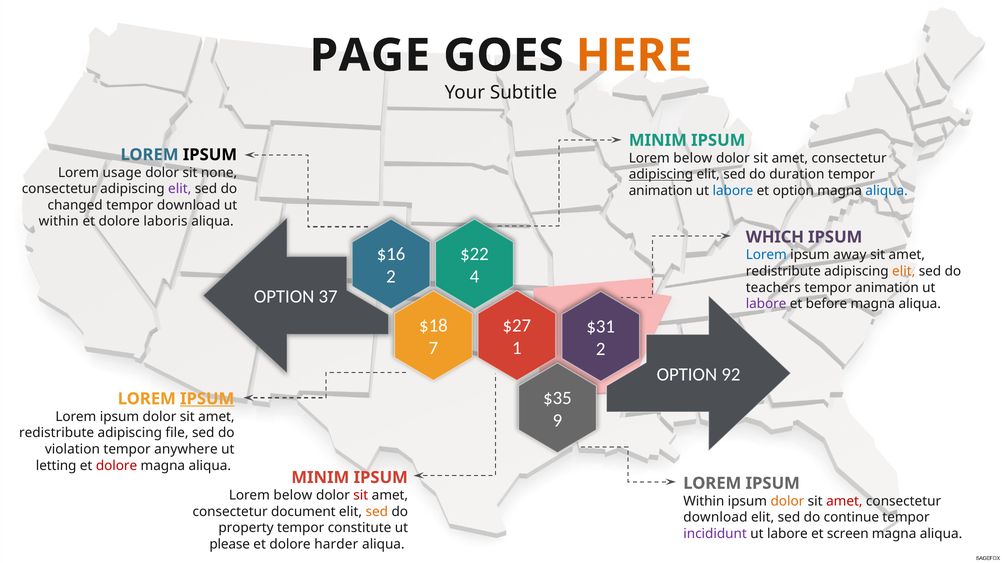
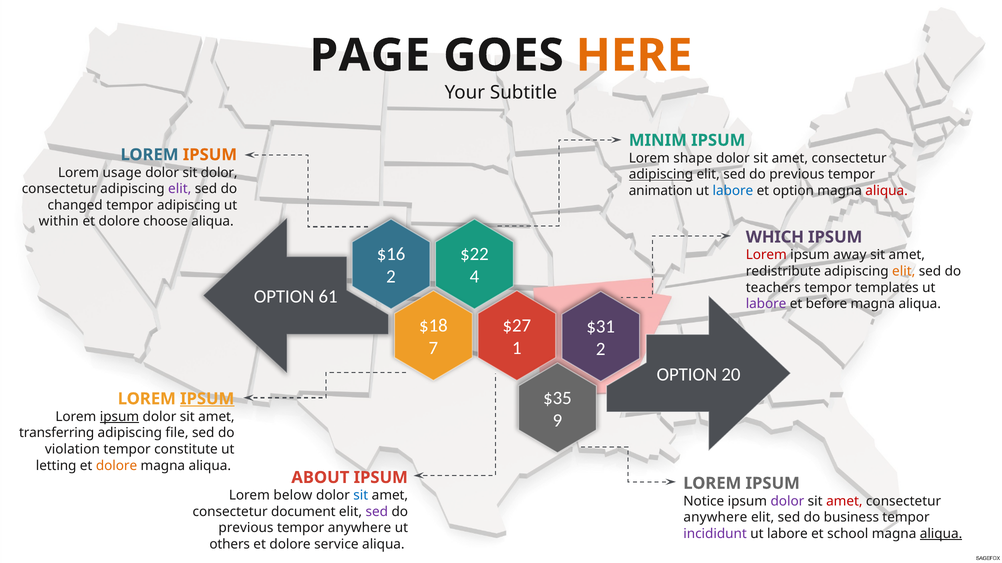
IPSUM colour: black -> orange (210, 155)
below: below -> shape (693, 158)
sit none: none -> dolor (219, 173)
duration: duration -> previous (797, 175)
aliqua colour: blue -> red (887, 191)
tempor download: download -> adipiscing (189, 205)
laboris: laboris -> choose (166, 222)
Lorem colour: blue -> red (766, 255)
animation: animation -> templates (887, 288)
37: 37 -> 61 (328, 297)
92: 92 -> 20 (731, 375)
ipsum underline: none -> present (119, 417)
redistribute: redistribute -> transferring (57, 433)
anywhere: anywhere -> constitute (186, 450)
dolore colour: red -> orange (117, 466)
MINIM: MINIM -> ABOUT (320, 478)
sit colour: red -> blue (361, 496)
Within: Within -> Notice (704, 502)
dolor colour: orange -> purple (787, 502)
sed colour: orange -> purple (377, 512)
download: download -> anywhere (715, 518)
continue: continue -> business (851, 518)
property: property -> previous (246, 529)
tempor constitute: constitute -> anywhere (359, 529)
screen: screen -> school (848, 534)
aliqua underline: none -> present (941, 534)
please: please -> others (230, 545)
harder: harder -> service (336, 545)
